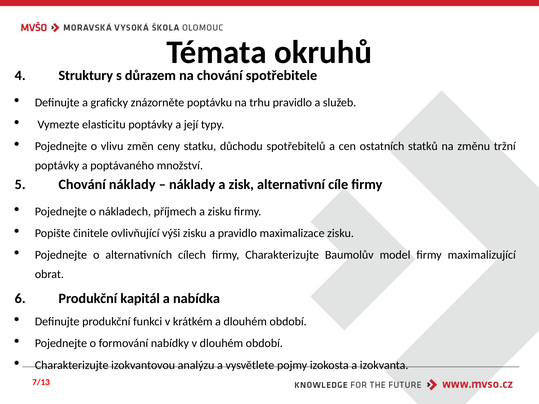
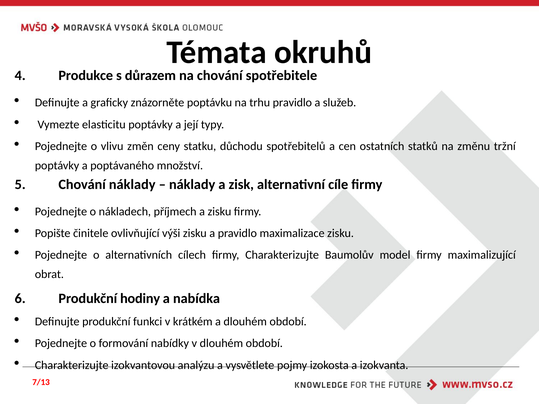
Struktury: Struktury -> Produkce (86, 76)
kapitál: kapitál -> hodiny (140, 299)
